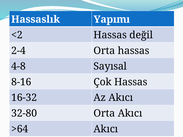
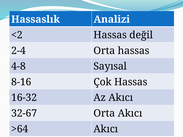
Yapımı: Yapımı -> Analizi (112, 19)
32-80: 32-80 -> 32-67 (24, 114)
